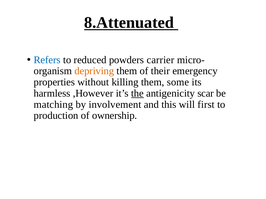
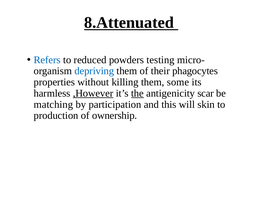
carrier: carrier -> testing (161, 60)
depriving colour: orange -> blue (94, 71)
emergency: emergency -> phagocytes (195, 71)
,However underline: none -> present (93, 93)
involvement: involvement -> participation (115, 105)
first: first -> skin (206, 105)
